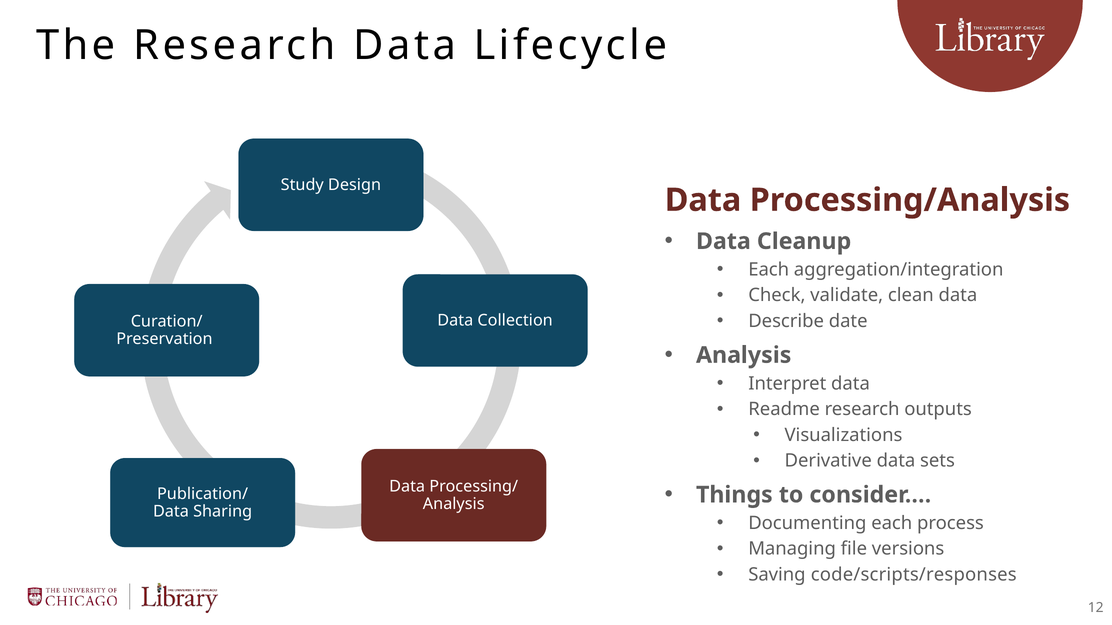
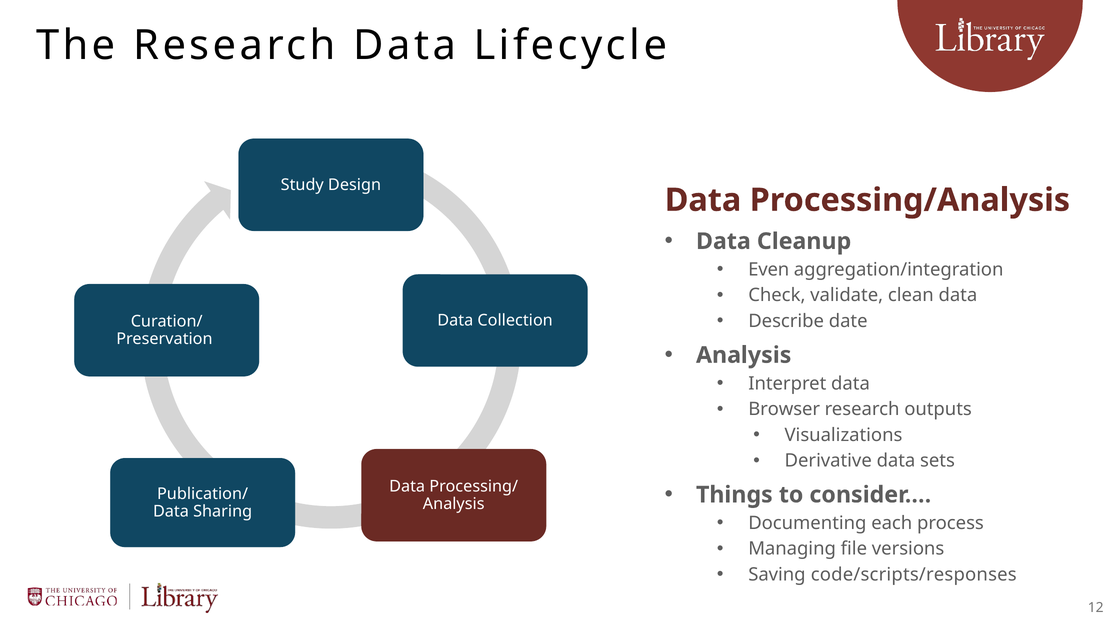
Each: Each -> Even (769, 270)
Readme: Readme -> Browser (784, 410)
